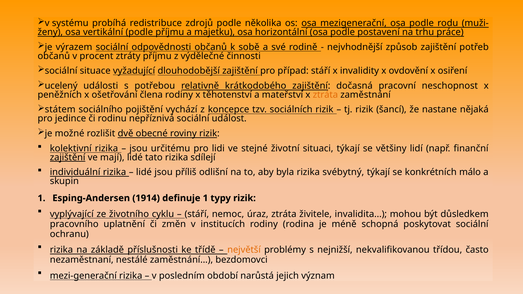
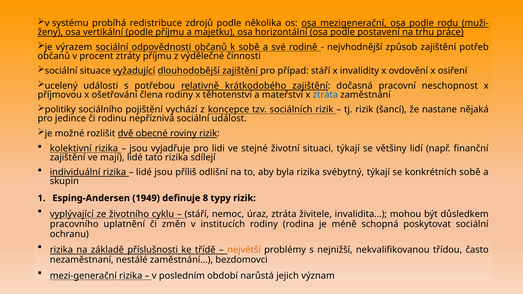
peněžních: peněžních -> příjmovou (60, 95)
ztráta colour: orange -> blue (325, 95)
státem: státem -> politiky (60, 110)
určitému: určitému -> vyjadřuje (171, 148)
zajištění underline: present -> none (68, 157)
konkrétních málo: málo -> sobě (470, 172)
1914: 1914 -> 1949 (146, 198)
definuje 1: 1 -> 8 (205, 198)
